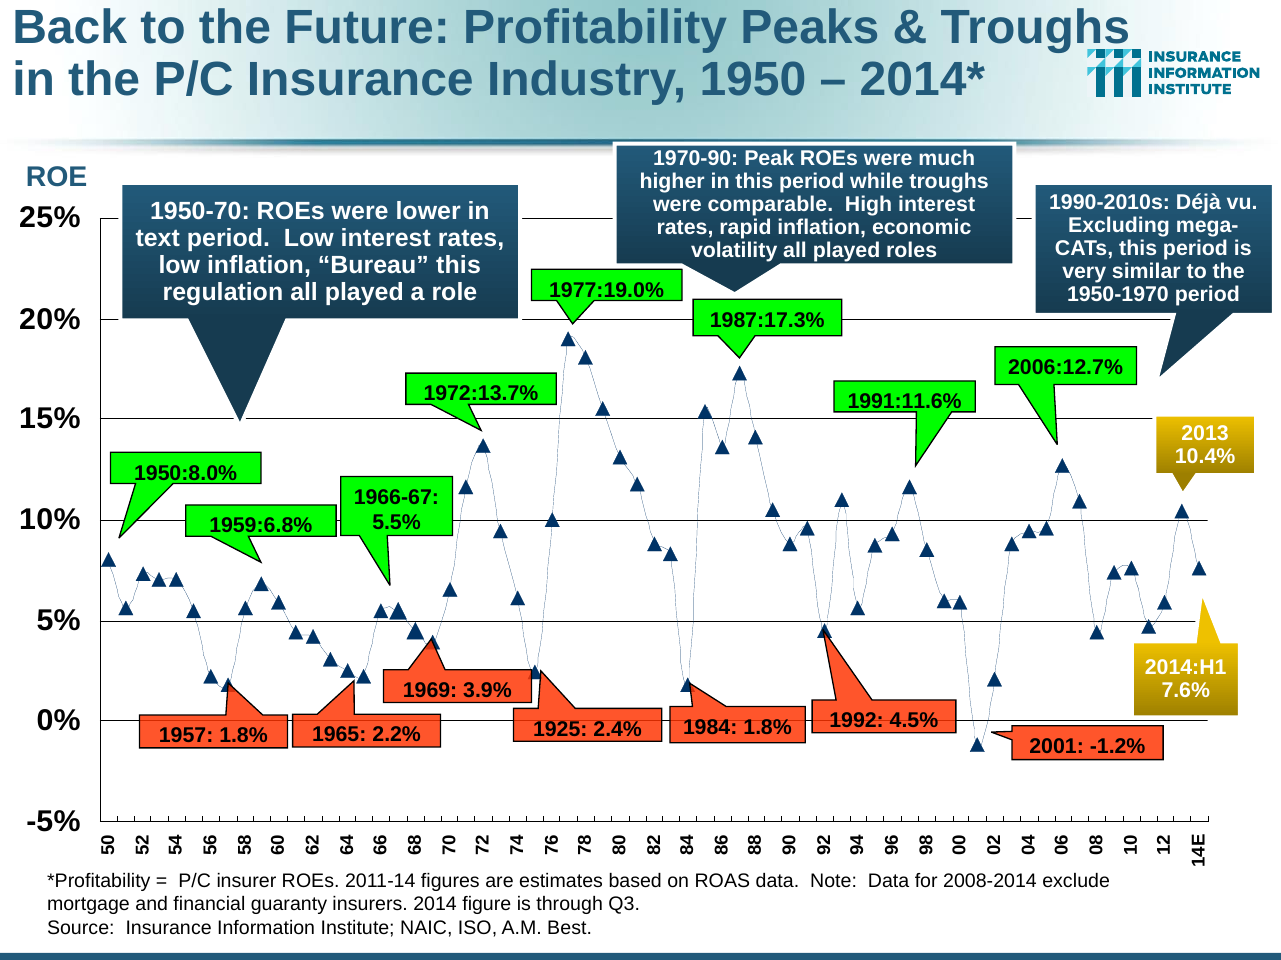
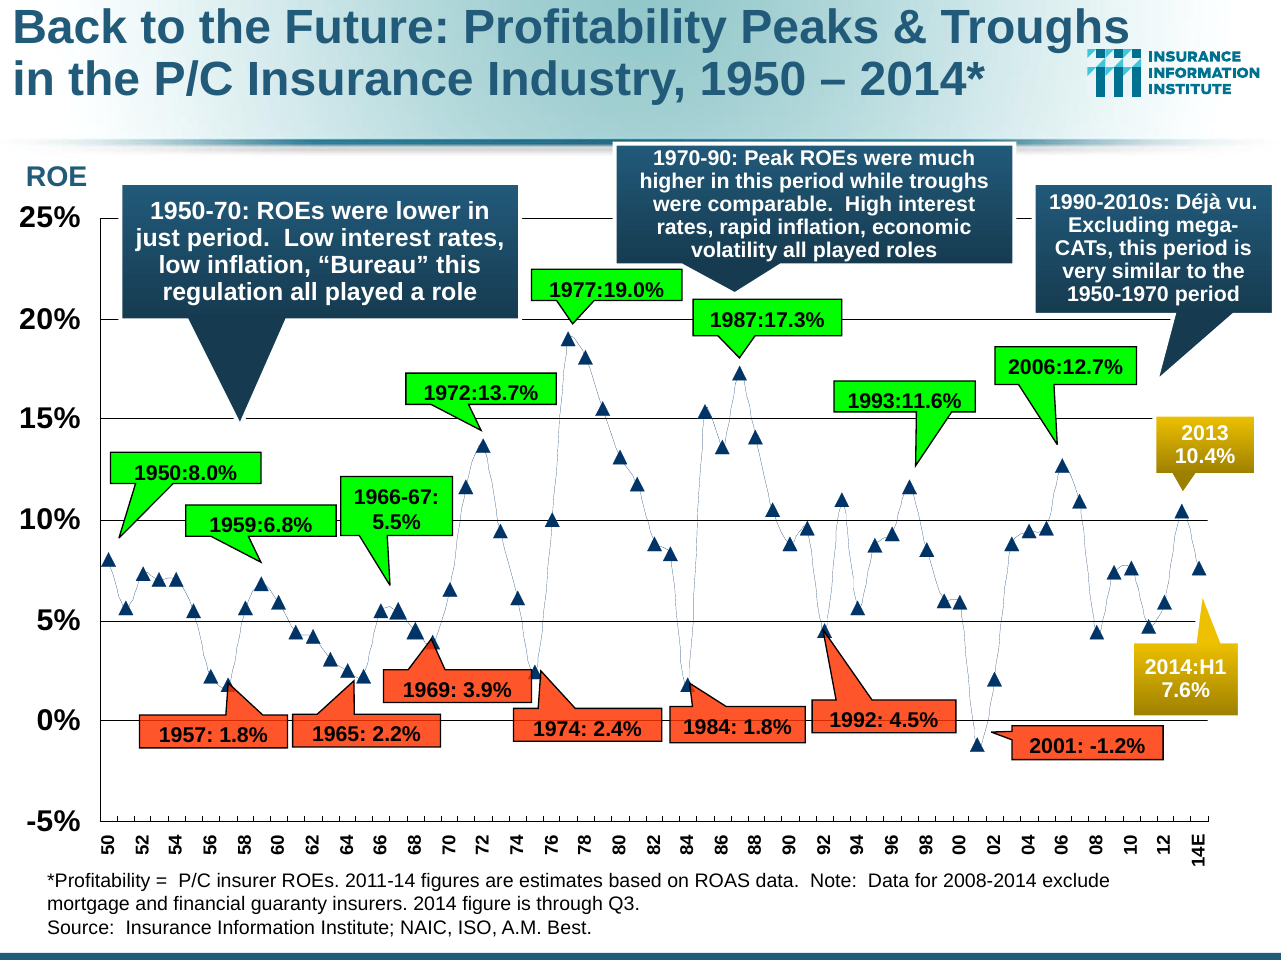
text: text -> just (158, 238)
1991:11.6%: 1991:11.6% -> 1993:11.6% (905, 402)
1925: 1925 -> 1974 (560, 730)
